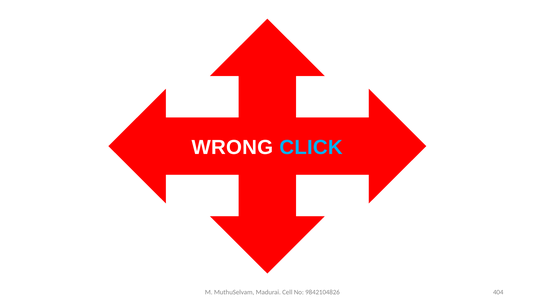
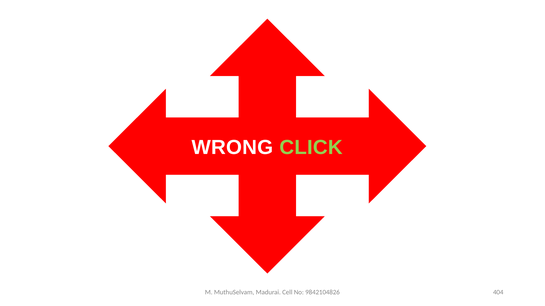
CLICK colour: light blue -> light green (311, 148)
